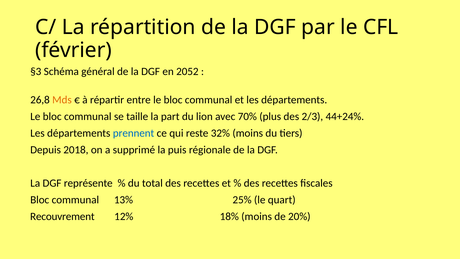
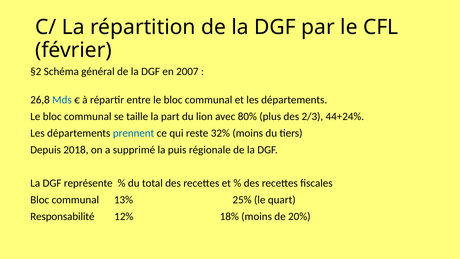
§3: §3 -> §2 (36, 71)
2052: 2052 -> 2007 (187, 71)
Mds colour: orange -> blue (62, 100)
70%: 70% -> 80% (247, 116)
Recouvrement: Recouvrement -> Responsabilité (62, 216)
